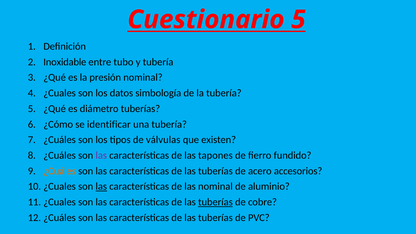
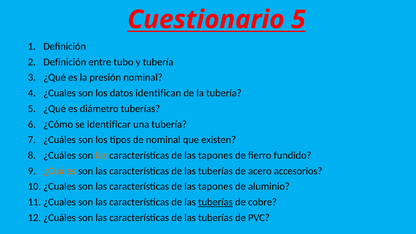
Inoxidable: Inoxidable -> Definición (65, 62)
simbología: simbología -> identifican (158, 93)
de válvulas: válvulas -> nominal (163, 140)
las colour: purple -> orange (101, 155)
las underline: present -> none (101, 186)
nominal: nominal -> tapones (215, 186)
